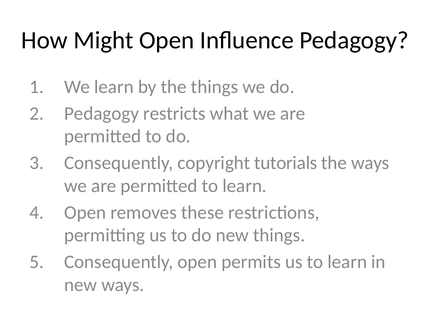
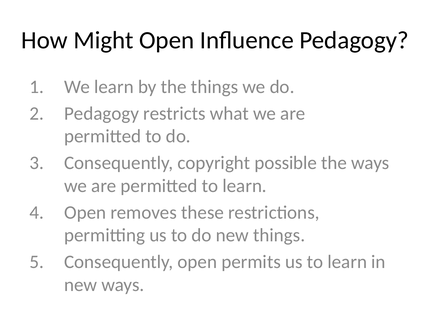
tutorials: tutorials -> possible (286, 163)
